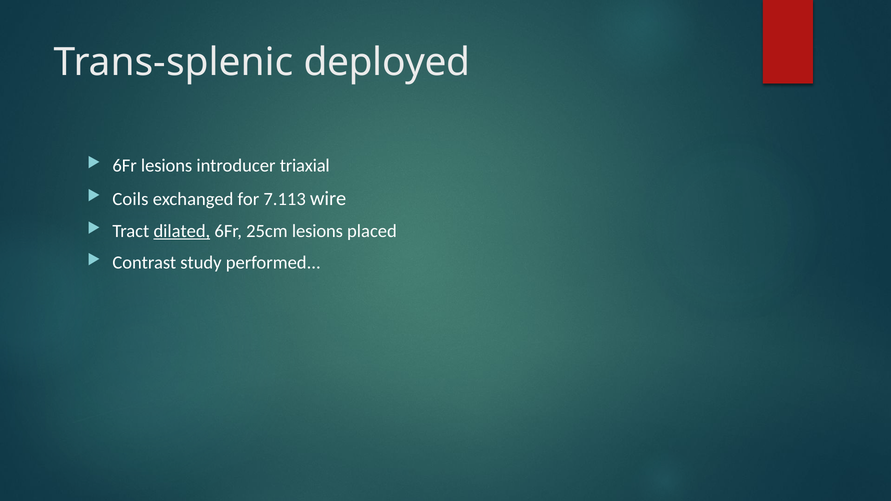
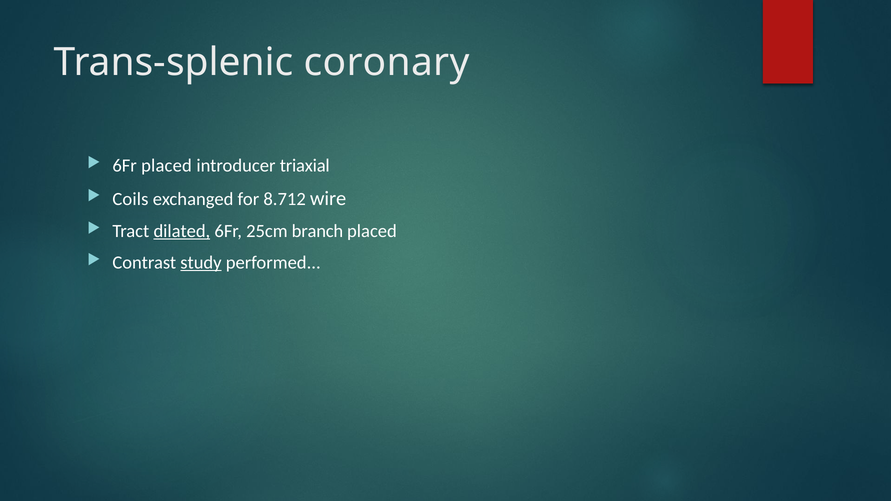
deployed: deployed -> coronary (387, 63)
6Fr lesions: lesions -> placed (166, 166)
7.113: 7.113 -> 8.712 (285, 199)
25cm lesions: lesions -> branch (317, 231)
study underline: none -> present (201, 263)
